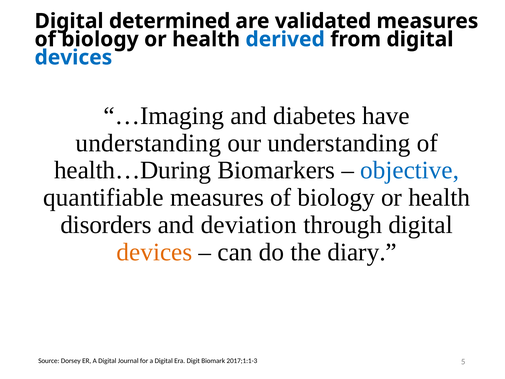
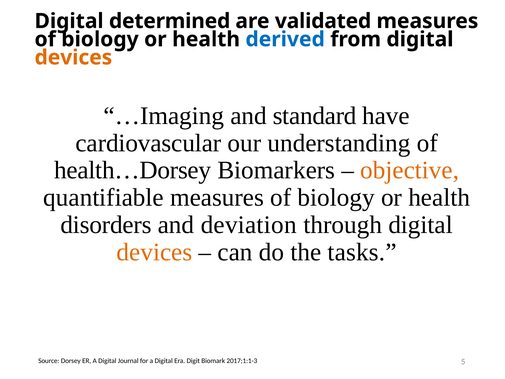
devices colour: blue -> orange (73, 57)
diabetes: diabetes -> standard (315, 116)
understanding: understanding -> cardiovascular (148, 143)
health…During: health…During -> health…Dorsey (133, 170)
objective colour: blue -> orange (410, 170)
diary: diary -> tasks (362, 252)
